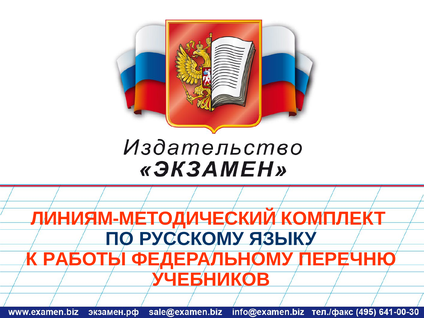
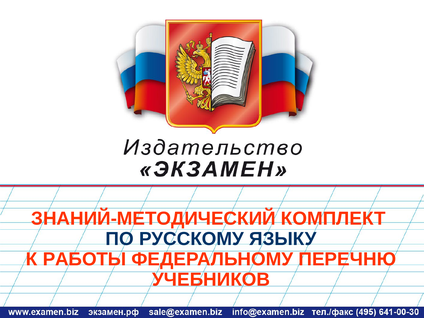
ЛИНИЯМ-МЕТОДИЧЕСКИЙ: ЛИНИЯМ-МЕТОДИЧЕСКИЙ -> ЗНАНИЙ-МЕТОДИЧЕСКИЙ (153, 218)
